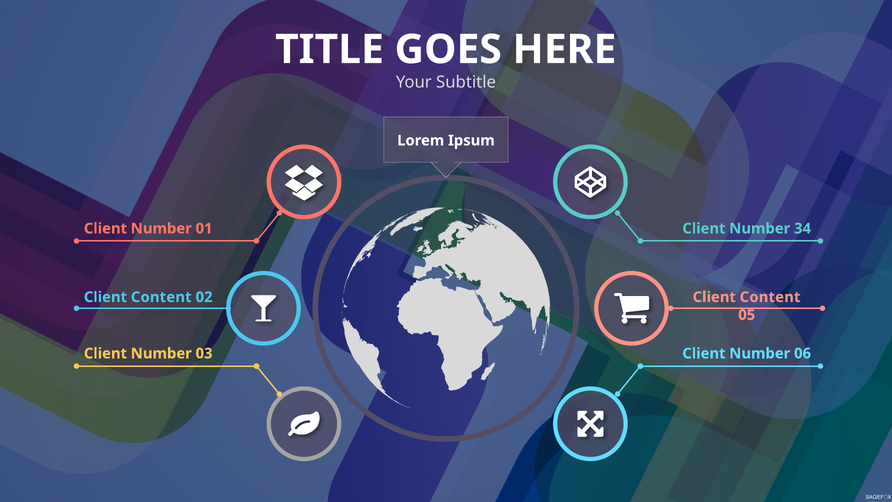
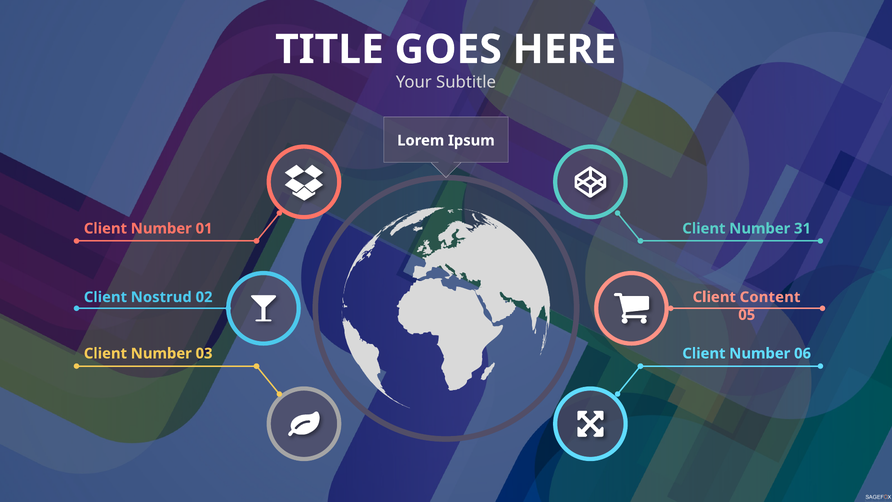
34: 34 -> 31 (803, 228)
Content: Content -> Nostrud (161, 297)
